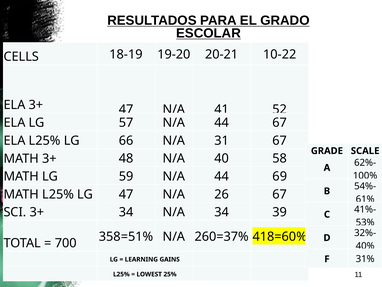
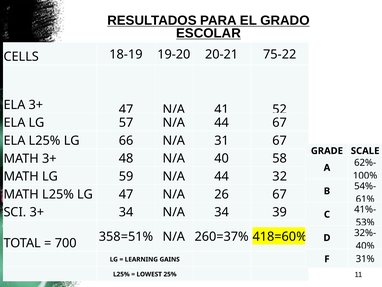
10-22: 10-22 -> 75-22 (280, 54)
69: 69 -> 32 (280, 176)
